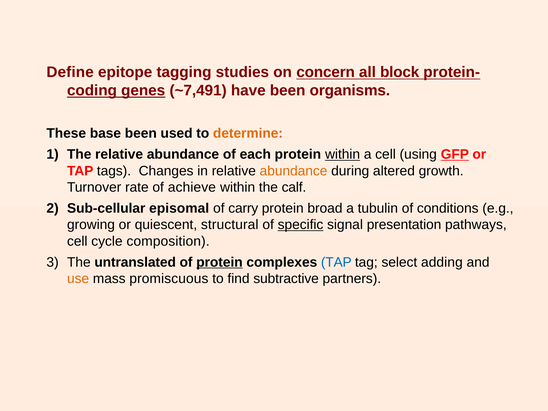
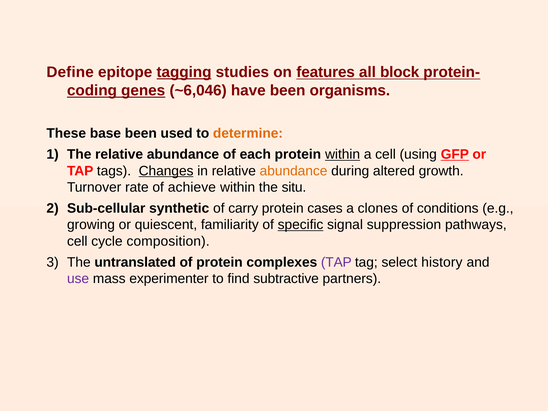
tagging underline: none -> present (184, 72)
concern: concern -> features (326, 72)
~7,491: ~7,491 -> ~6,046 (198, 91)
Changes underline: none -> present (166, 171)
calf: calf -> situ (294, 187)
episomal: episomal -> synthetic (179, 208)
broad: broad -> cases (325, 208)
tubulin: tubulin -> clones (378, 208)
structural: structural -> familiarity (230, 225)
presentation: presentation -> suppression (404, 225)
protein underline: present -> none (219, 262)
TAP colour: blue -> purple (336, 262)
adding: adding -> history (442, 262)
use colour: orange -> purple (78, 279)
promiscuous: promiscuous -> experimenter (169, 279)
